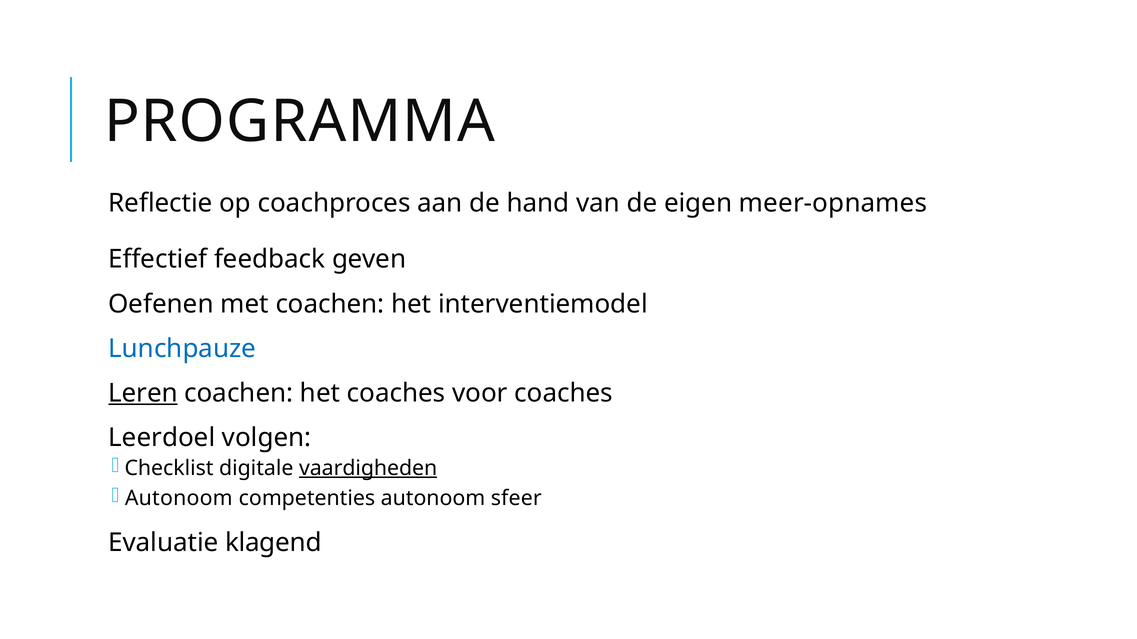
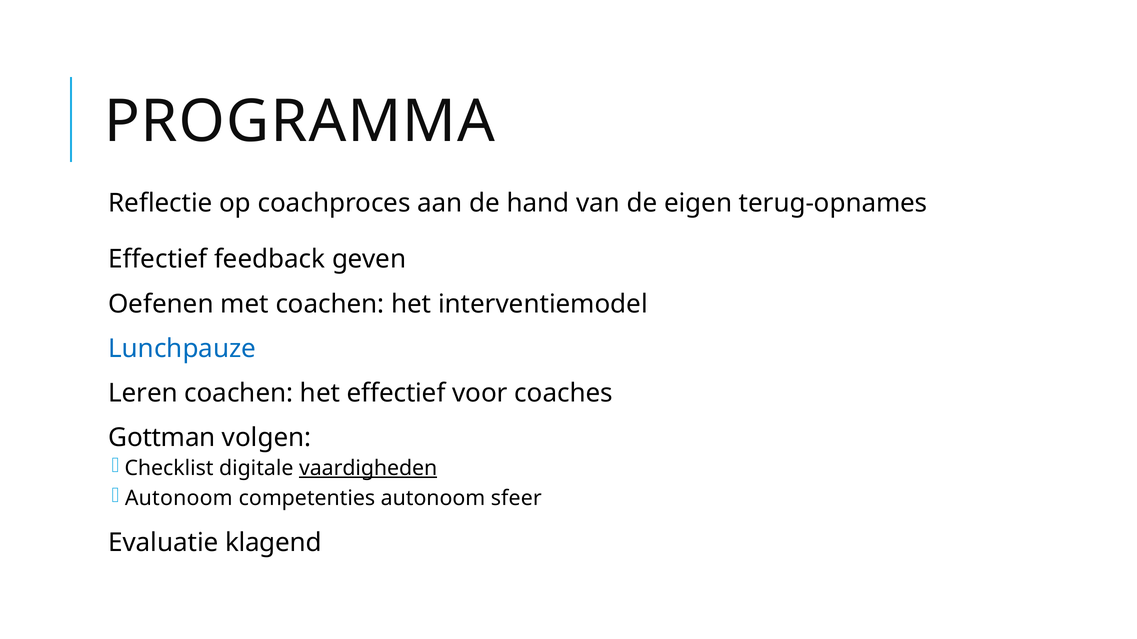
meer-opnames: meer-opnames -> terug-opnames (833, 203)
Leren underline: present -> none (143, 394)
het coaches: coaches -> effectief (396, 394)
Leerdoel: Leerdoel -> Gottman (162, 438)
